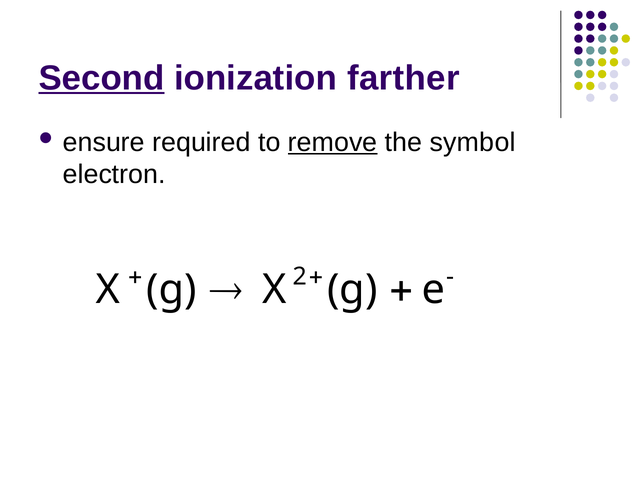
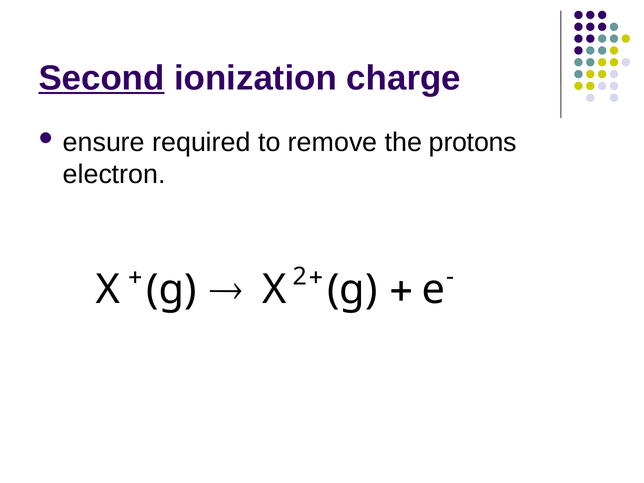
farther: farther -> charge (404, 78)
remove underline: present -> none (333, 142)
symbol: symbol -> protons (473, 142)
